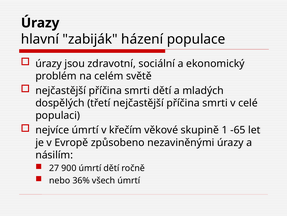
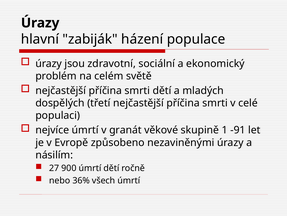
křečím: křečím -> granát (125, 130)
-65: -65 -> -91 (238, 130)
